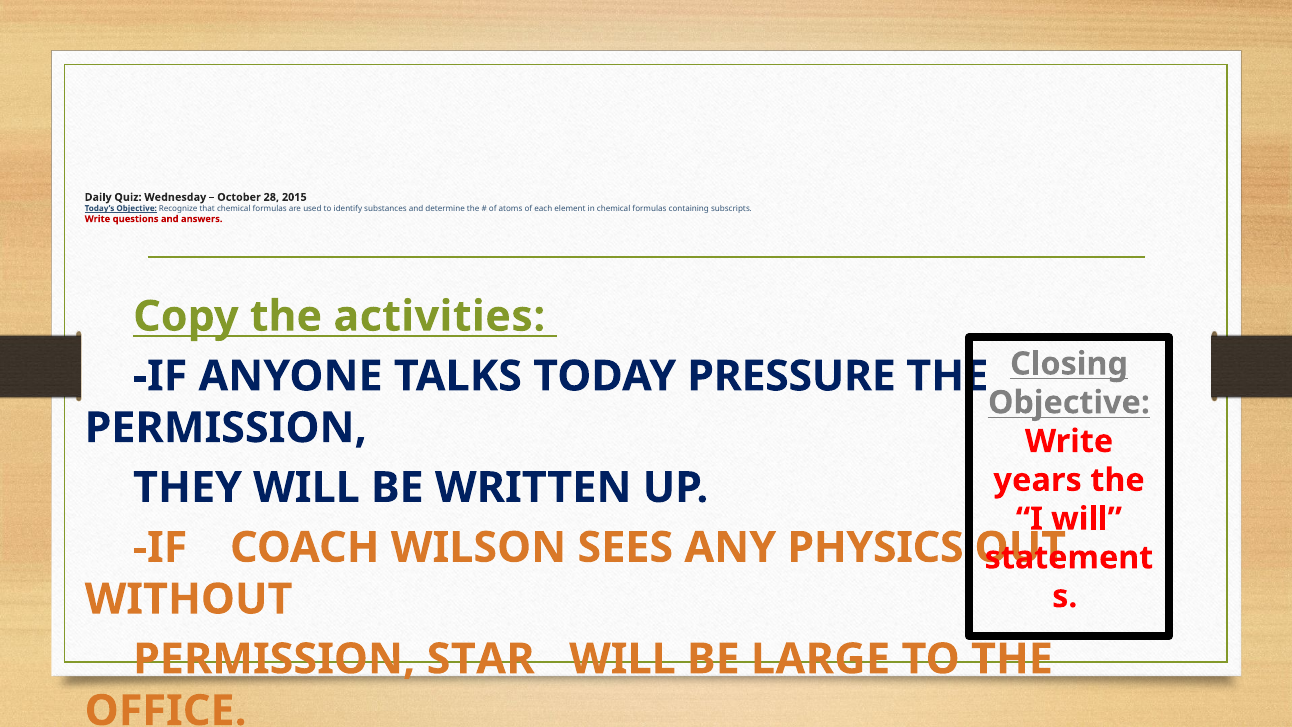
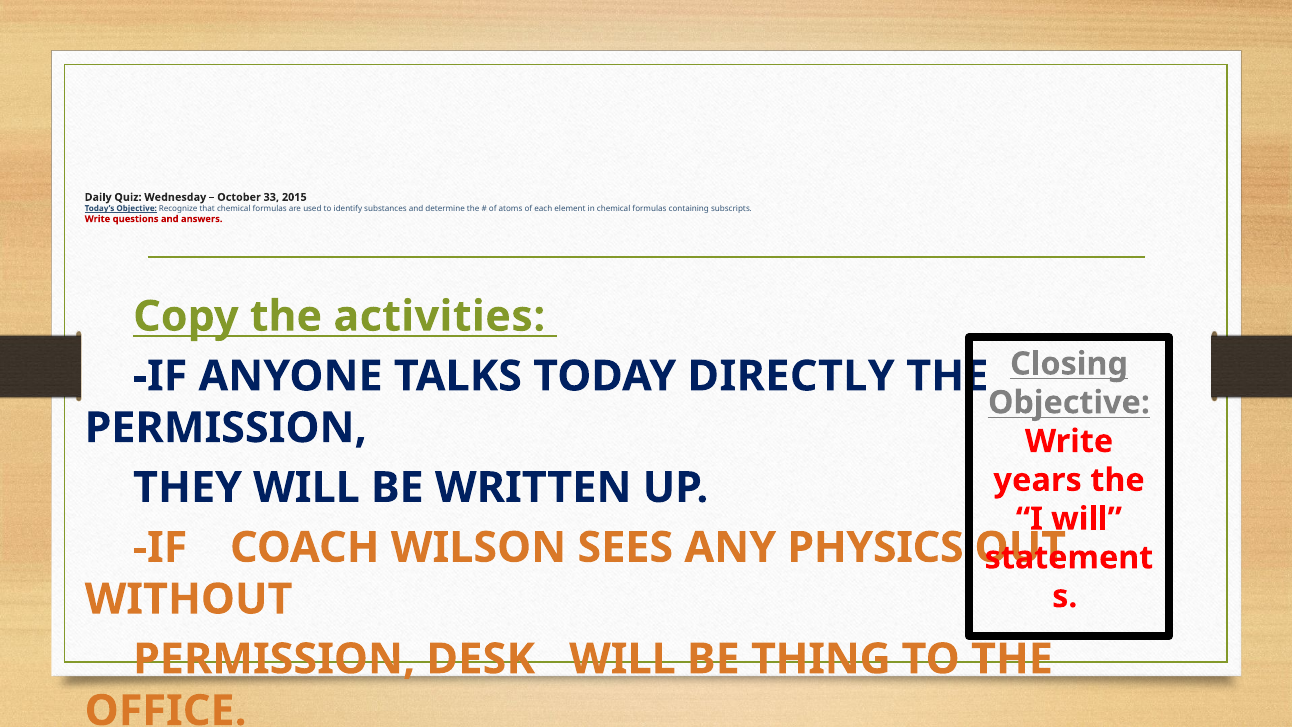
28: 28 -> 33 (271, 197)
PRESSURE: PRESSURE -> DIRECTLY (791, 376)
STAR: STAR -> DESK (481, 659)
LARGE: LARGE -> THING (821, 659)
